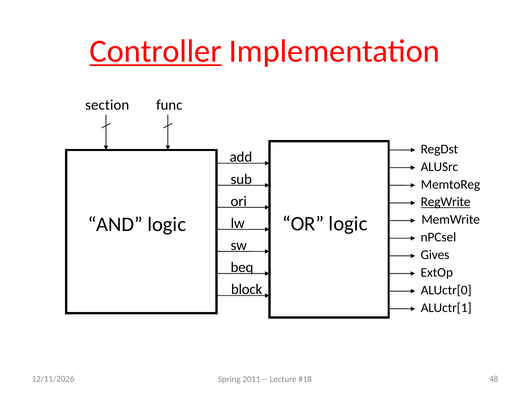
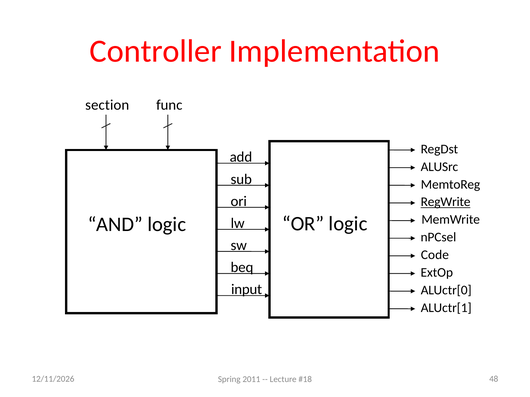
Controller underline: present -> none (156, 51)
Gives: Gives -> Code (435, 255)
block: block -> input (247, 290)
